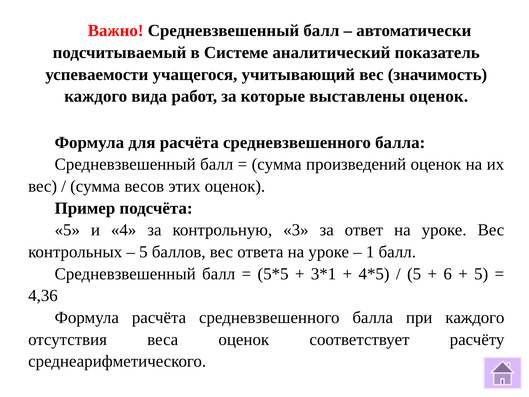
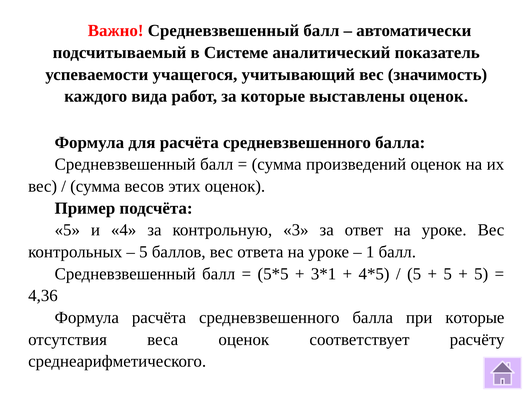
6: 6 -> 5 (448, 274)
при каждого: каждого -> которые (475, 317)
